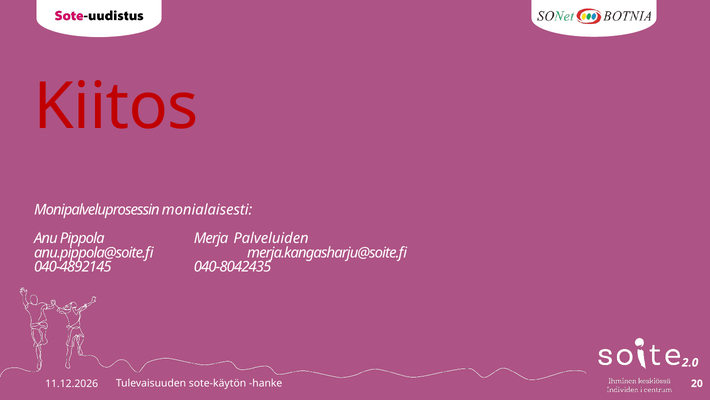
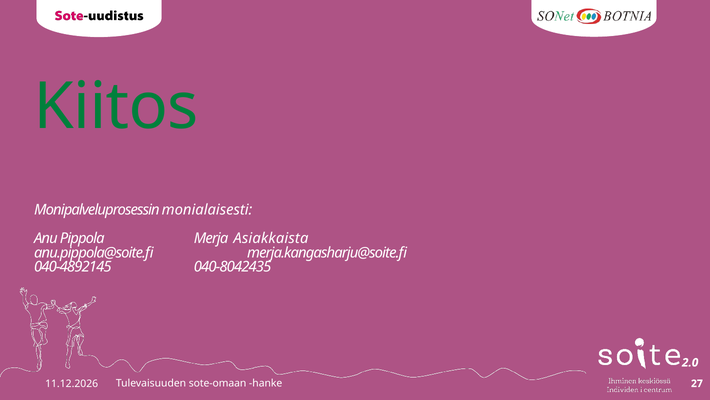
Kiitos colour: red -> green (116, 107)
Palveluiden: Palveluiden -> Asiakkaista (271, 238)
sote-käytön: sote-käytön -> sote-omaan (218, 383)
20: 20 -> 27 (697, 383)
